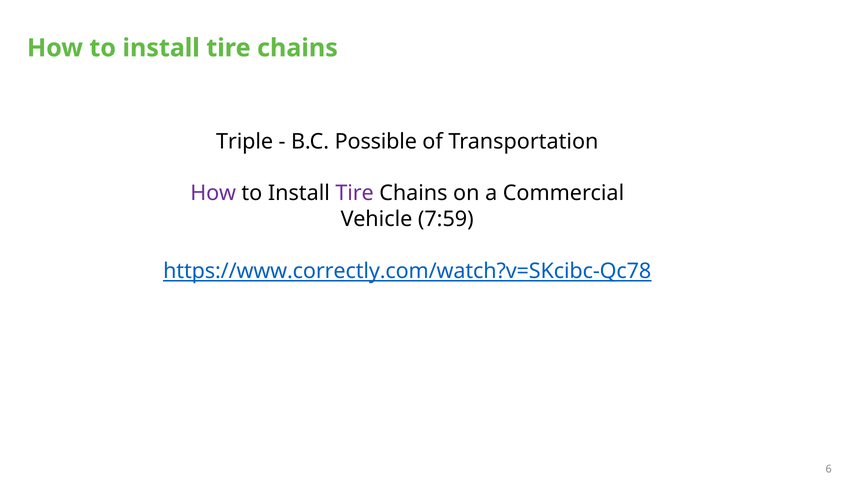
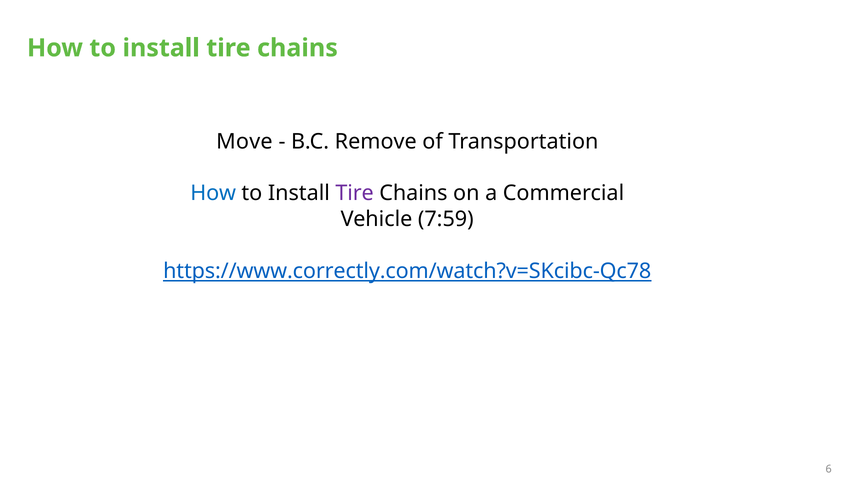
Triple: Triple -> Move (244, 142)
Possible: Possible -> Remove (376, 142)
How colour: purple -> blue (213, 193)
